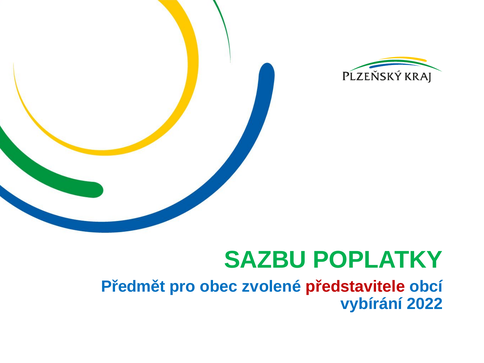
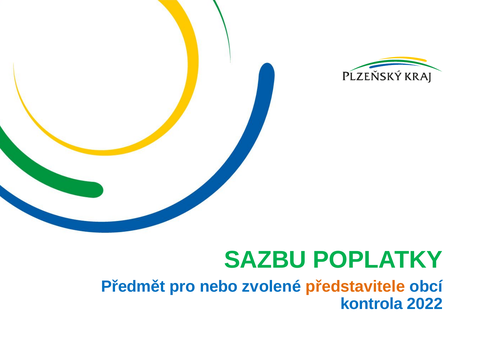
obec: obec -> nebo (219, 286)
představitele colour: red -> orange (355, 286)
vybírání: vybírání -> kontrola (372, 304)
